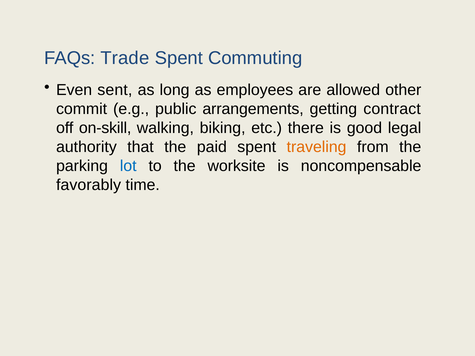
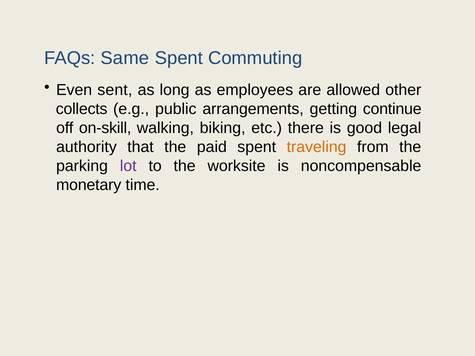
Trade: Trade -> Same (125, 58)
commit: commit -> collects (82, 109)
contract: contract -> continue (392, 109)
lot colour: blue -> purple (128, 166)
favorably: favorably -> monetary (89, 185)
